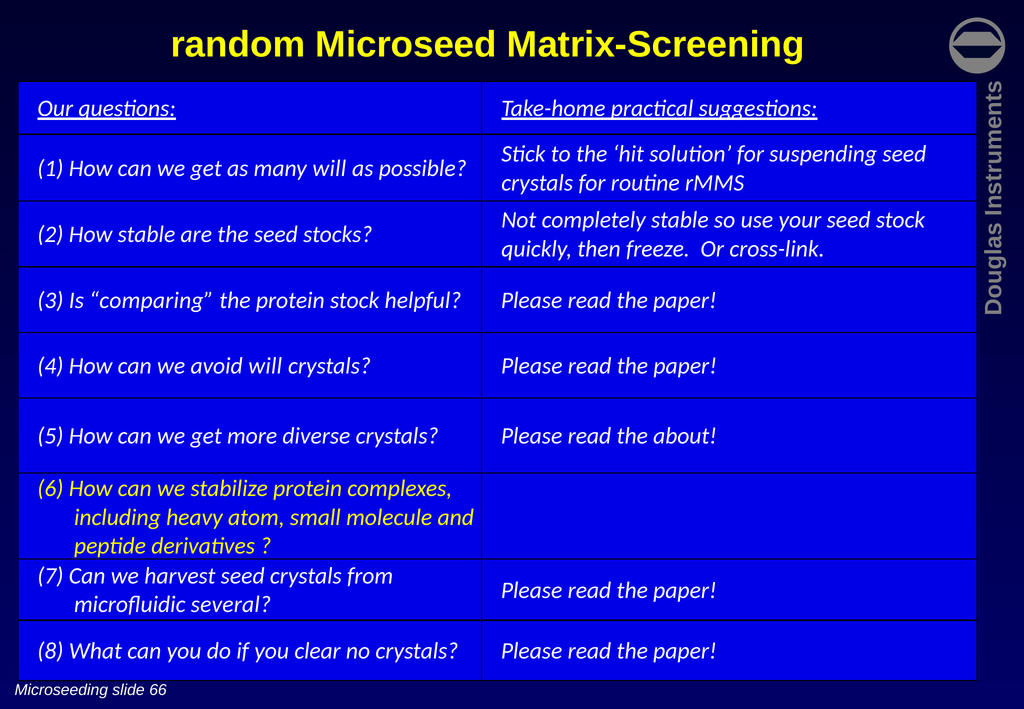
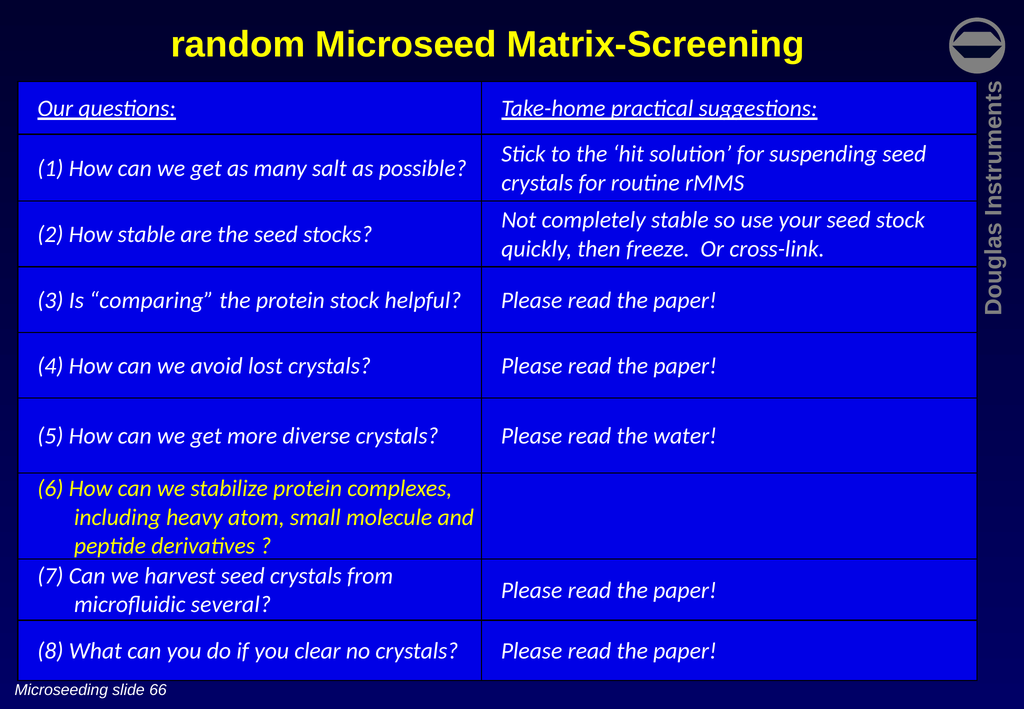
many will: will -> salt (329, 168)
avoid will: will -> lost (265, 366)
about: about -> water (685, 436)
